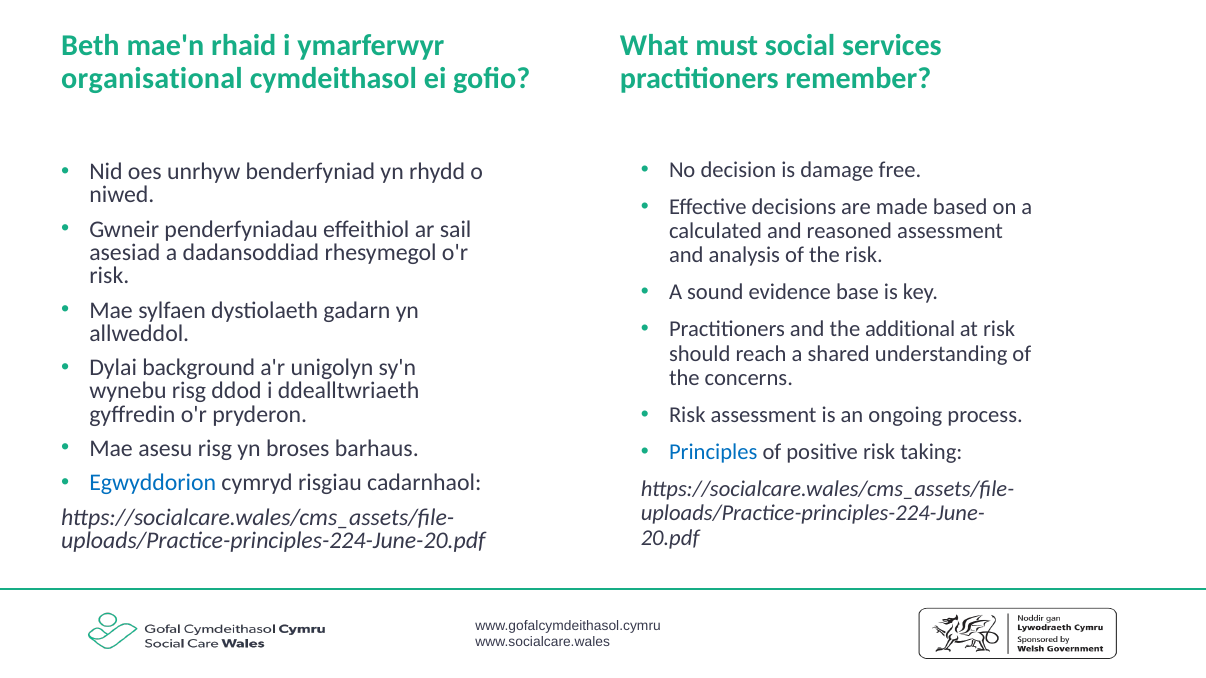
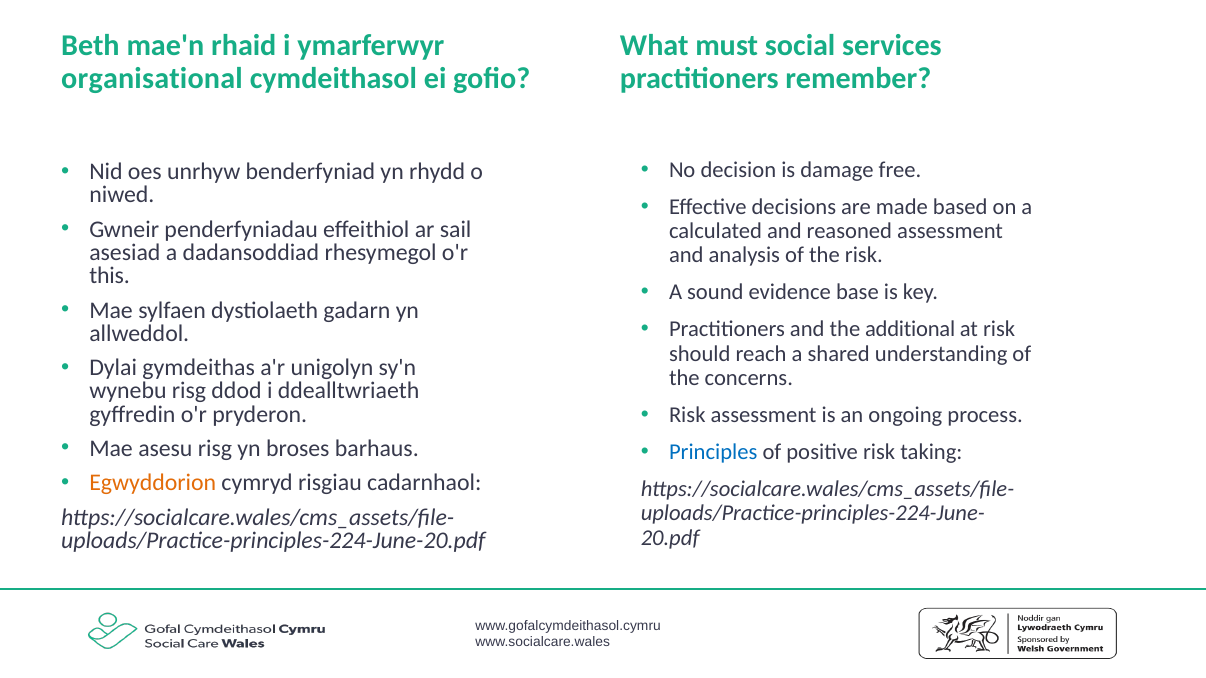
risk: risk -> this (110, 276)
background: background -> gymdeithas (199, 368)
Egwyddorion colour: blue -> orange (153, 483)
